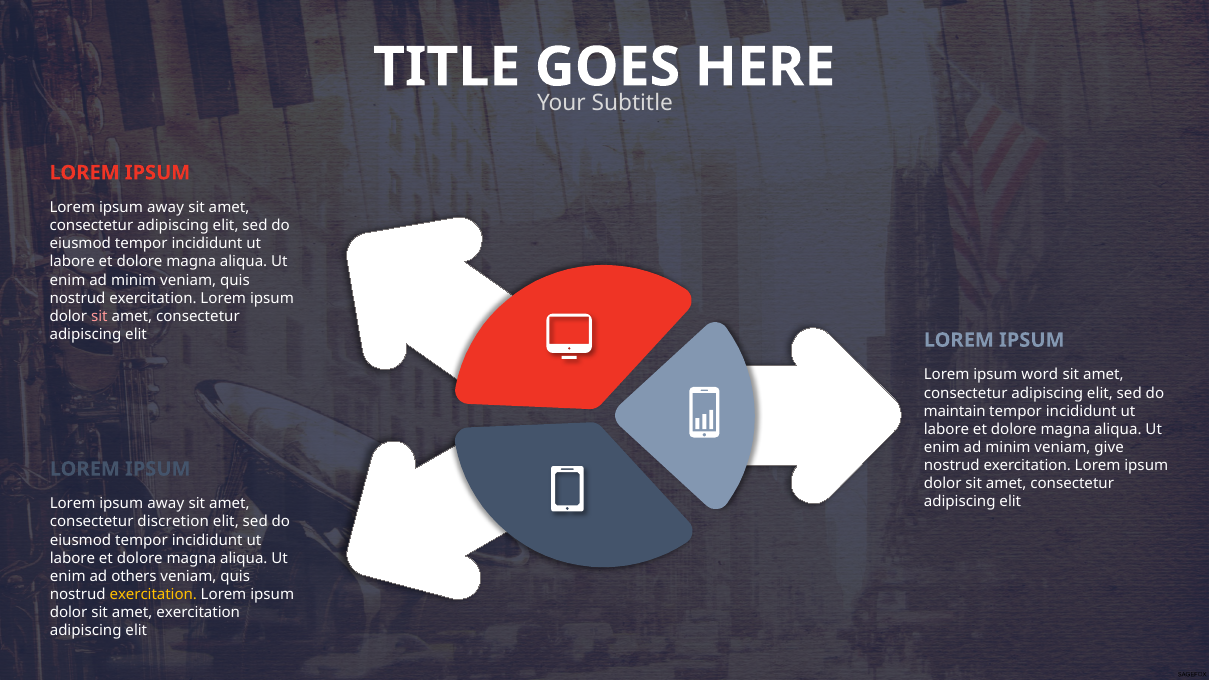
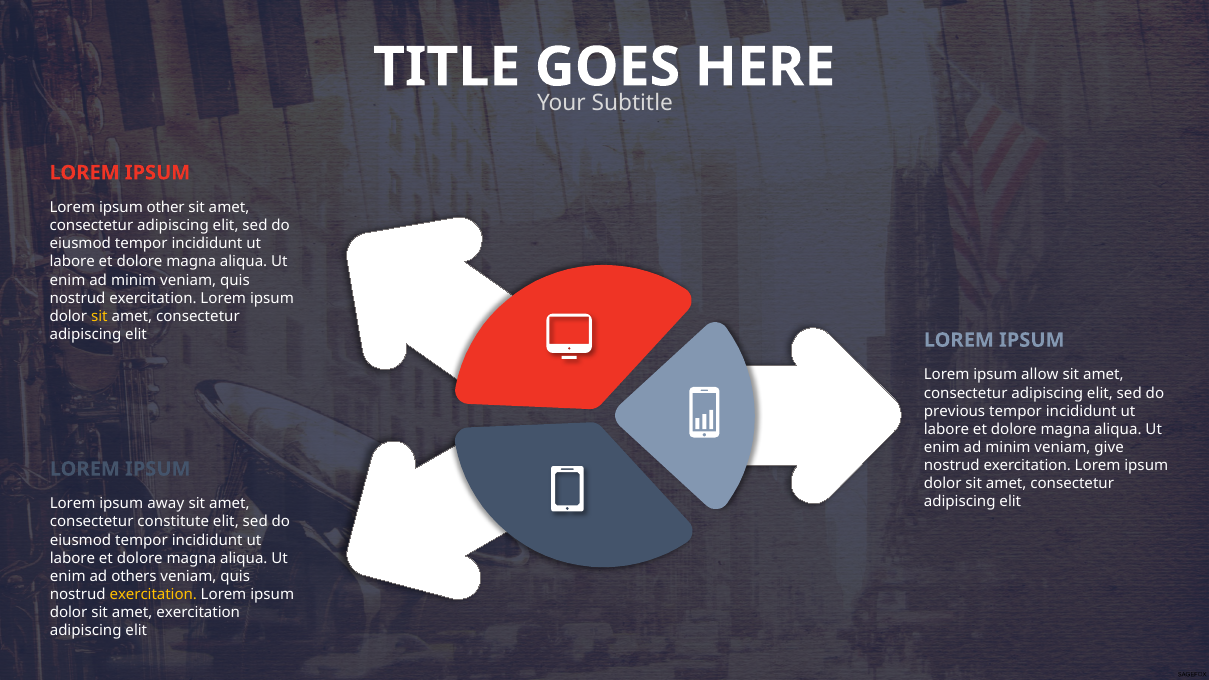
away: away -> other (166, 208)
sit colour: pink -> yellow (99, 316)
word: word -> allow (1040, 375)
maintain: maintain -> previous (955, 411)
discretion: discretion -> constitute (173, 522)
